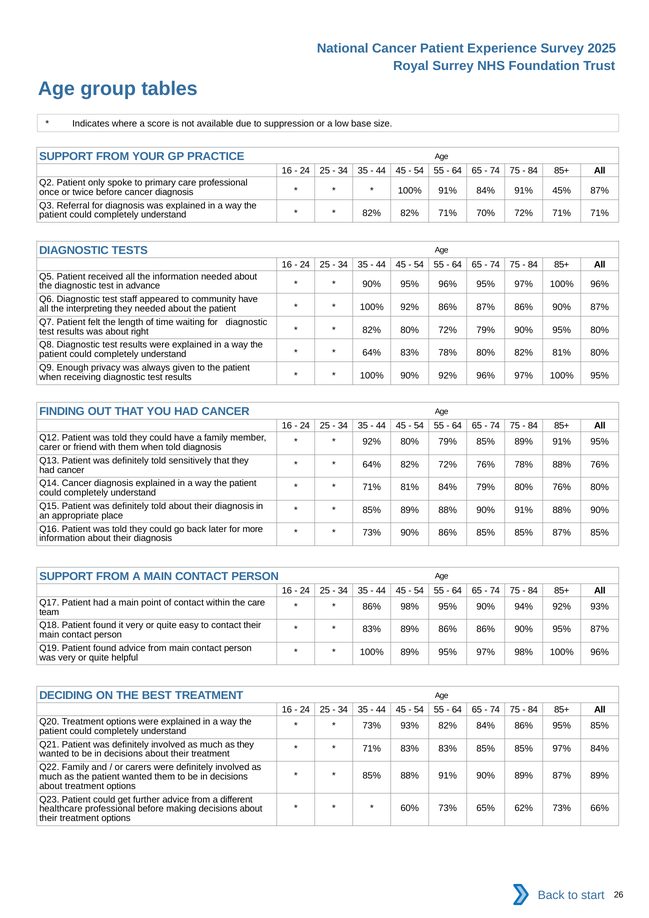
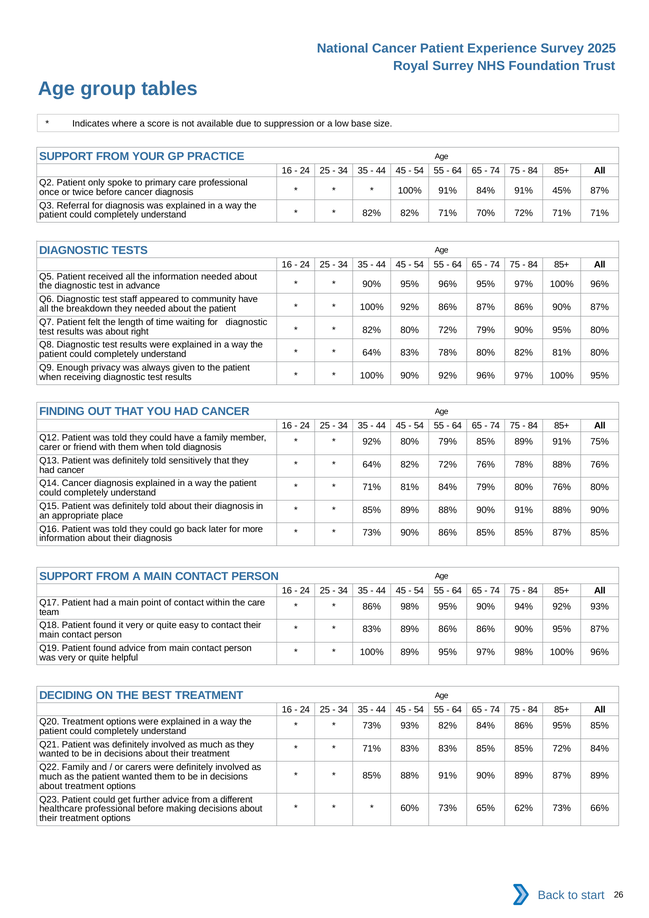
interpreting: interpreting -> breakdown (89, 309)
91% 95%: 95% -> 75% (600, 442)
85% 97%: 97% -> 72% (562, 749)
